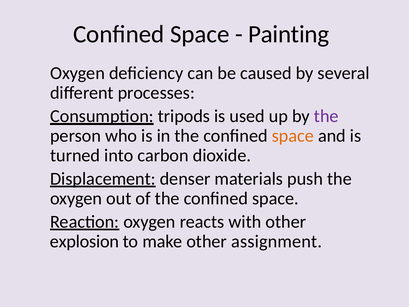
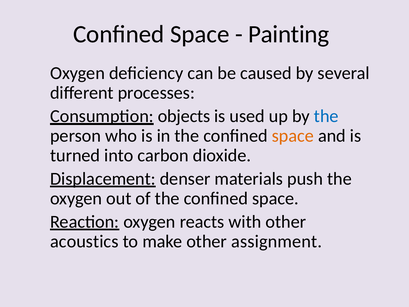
tripods: tripods -> objects (184, 116)
the colour: purple -> blue (326, 116)
explosion: explosion -> acoustics (84, 241)
